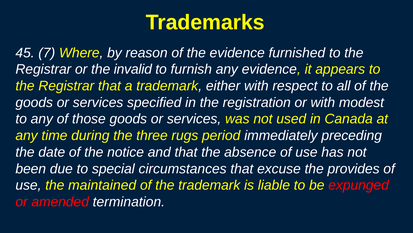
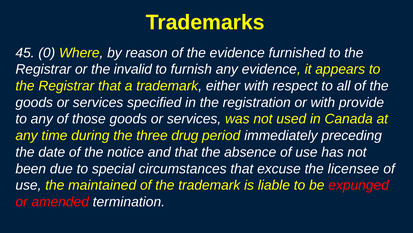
7: 7 -> 0 (47, 53)
modest: modest -> provide (361, 102)
rugs: rugs -> drug (185, 135)
provides: provides -> licensee (353, 168)
